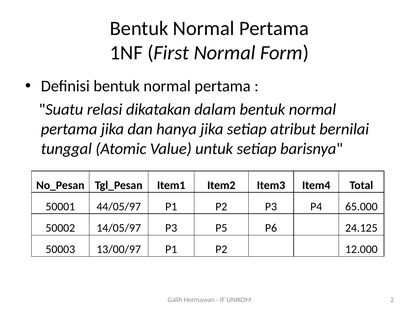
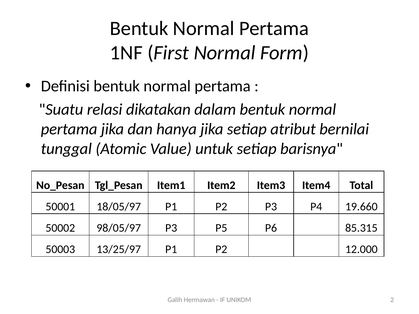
44/05/97: 44/05/97 -> 18/05/97 (119, 207)
65.000: 65.000 -> 19.660 (361, 207)
14/05/97: 14/05/97 -> 98/05/97 (119, 228)
24.125: 24.125 -> 85.315 (361, 228)
13/00/97: 13/00/97 -> 13/25/97 (119, 250)
